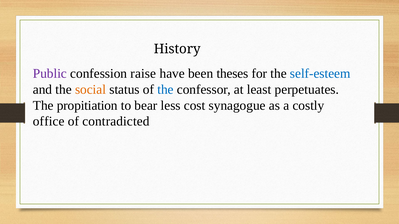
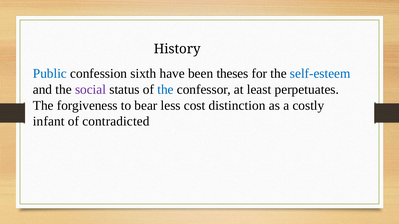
Public colour: purple -> blue (50, 74)
raise: raise -> sixth (143, 74)
social colour: orange -> purple (91, 90)
propitiation: propitiation -> forgiveness (87, 106)
synagogue: synagogue -> distinction (237, 106)
office: office -> infant (49, 122)
